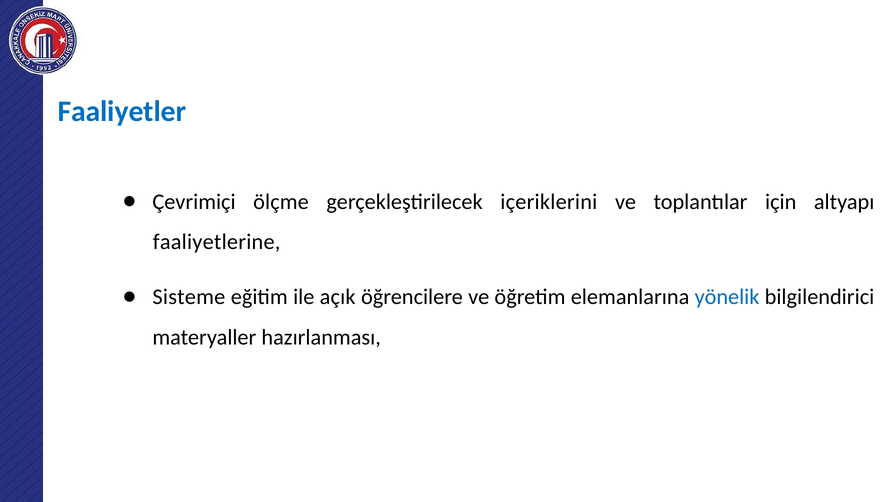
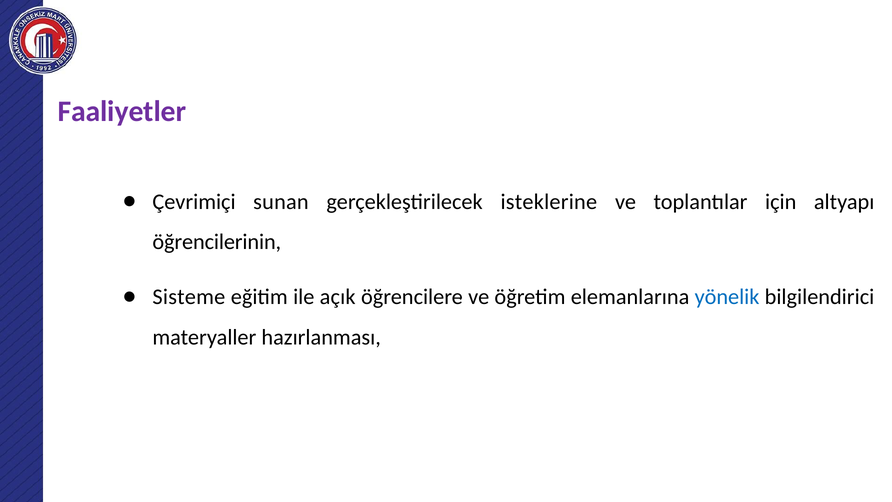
Faaliyetler colour: blue -> purple (122, 112)
ölçme: ölçme -> sunan (281, 202)
içeriklerini: içeriklerini -> isteklerine (549, 202)
faaliyetlerine: faaliyetlerine -> öğrencilerinin (217, 242)
